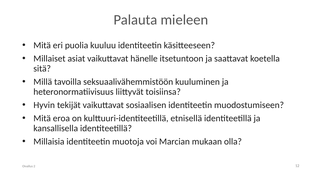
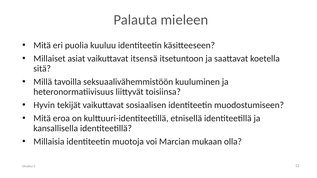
hänelle: hänelle -> itsensä (144, 59)
